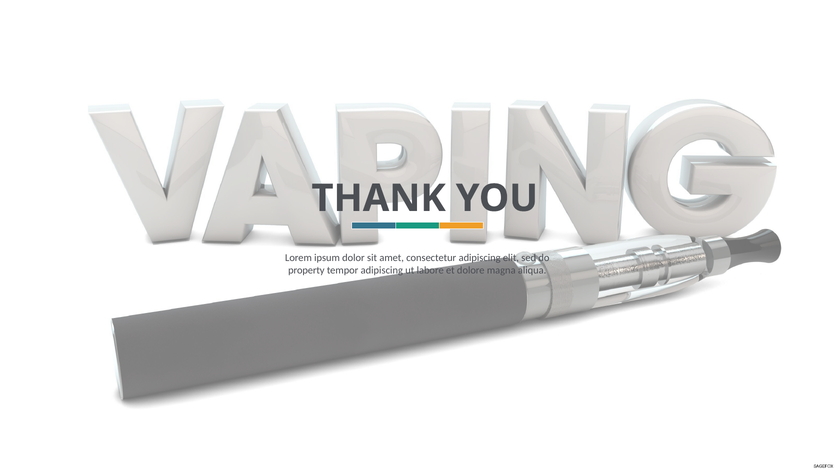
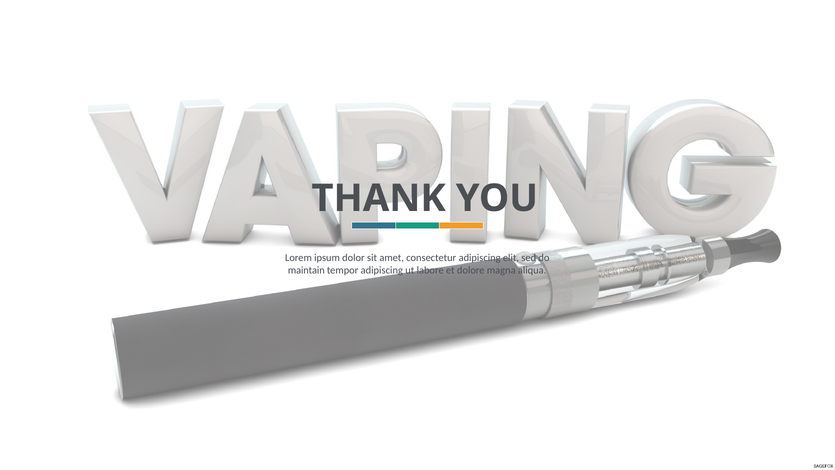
property: property -> maintain (306, 270)
